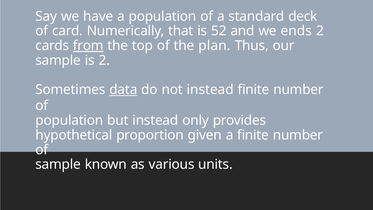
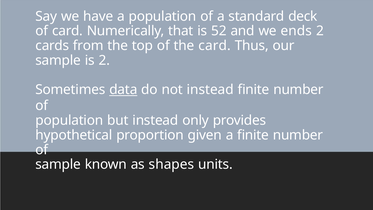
from underline: present -> none (88, 46)
the plan: plan -> card (215, 46)
various: various -> shapes (171, 164)
